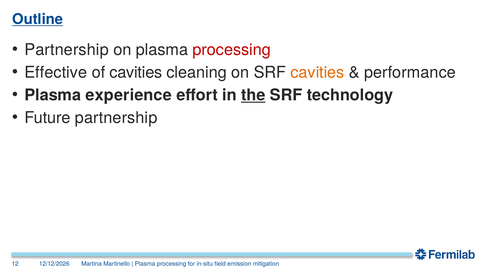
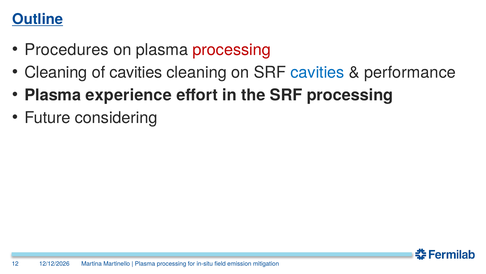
Partnership: Partnership -> Procedures (67, 50)
Effective: Effective -> Cleaning (56, 72)
cavities colour: orange -> blue (317, 72)
the underline: present -> none (253, 95)
SRF technology: technology -> processing (350, 95)
Future partnership: partnership -> considering (116, 118)
